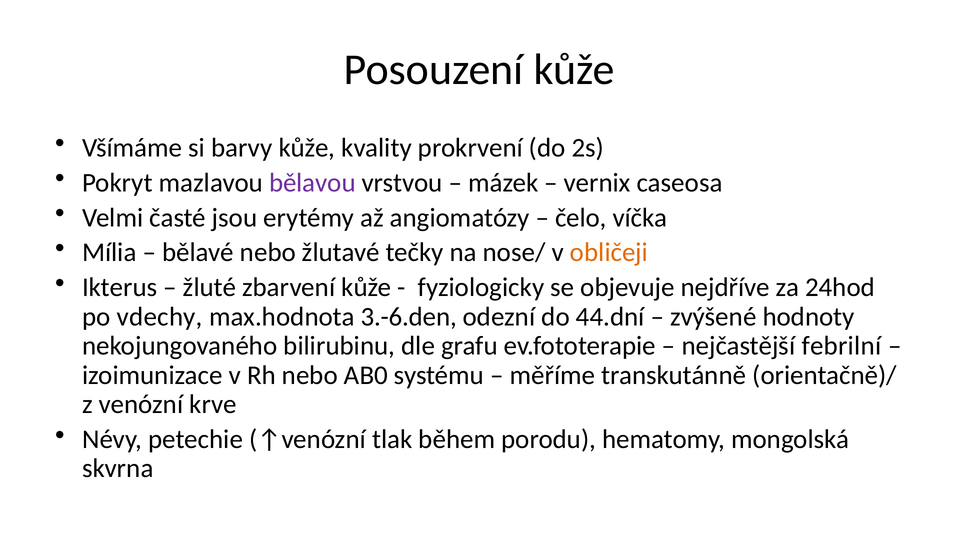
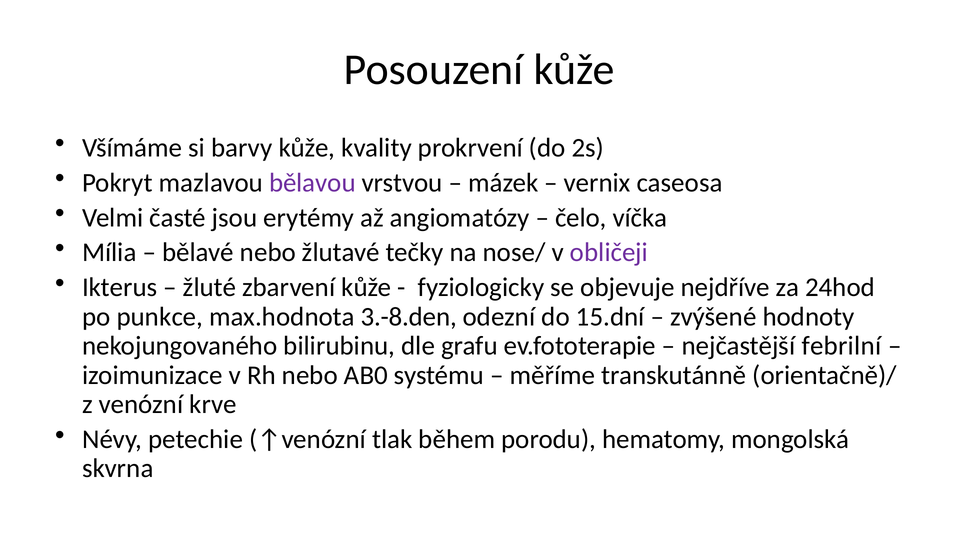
obličeji colour: orange -> purple (609, 252)
vdechy: vdechy -> punkce (160, 316)
3.-6.den: 3.-6.den -> 3.-8.den (409, 316)
44.dní: 44.dní -> 15.dní (610, 316)
